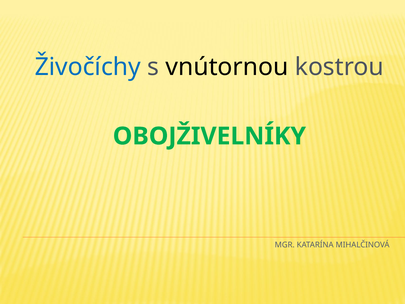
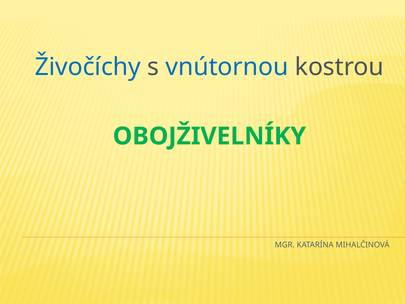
vnútornou colour: black -> blue (227, 67)
